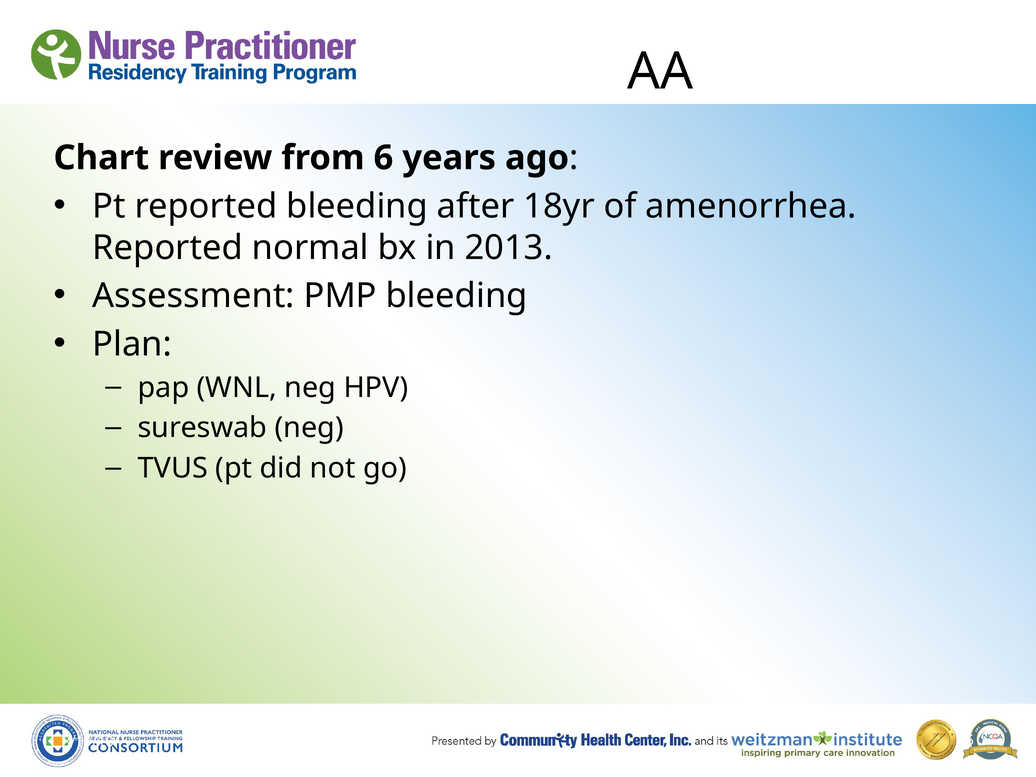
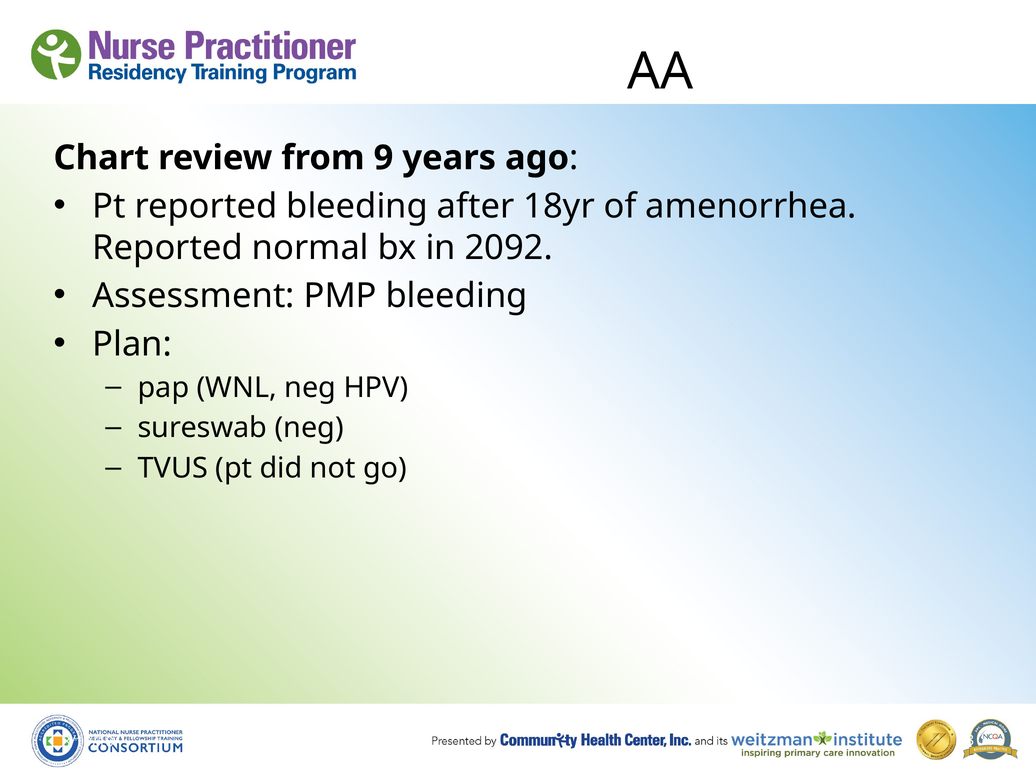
6: 6 -> 9 (383, 158)
2013: 2013 -> 2092 (509, 248)
95: 95 -> 68 (966, 741)
